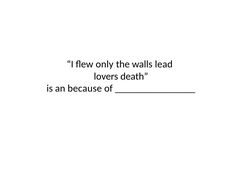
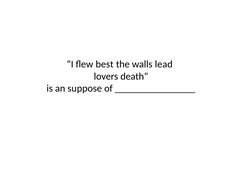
only: only -> best (105, 64)
because: because -> suppose (85, 89)
